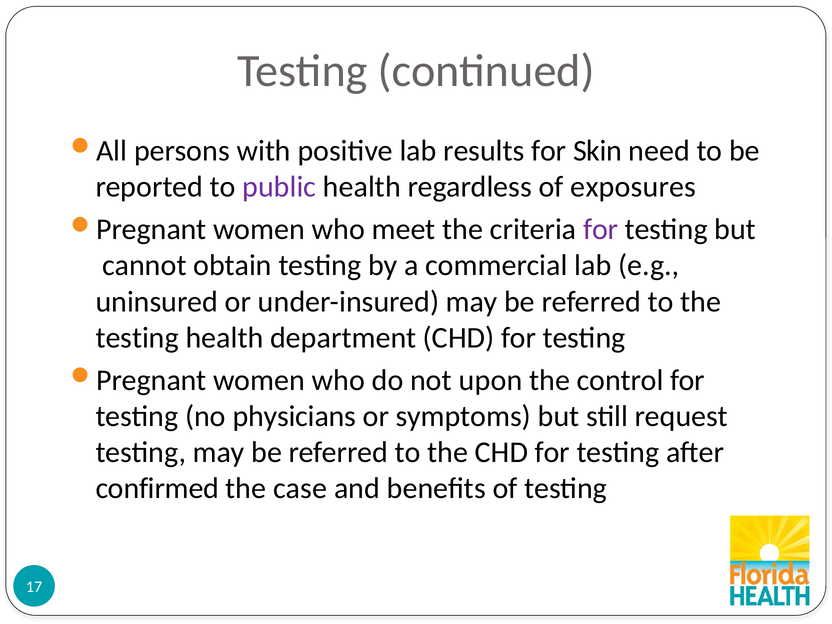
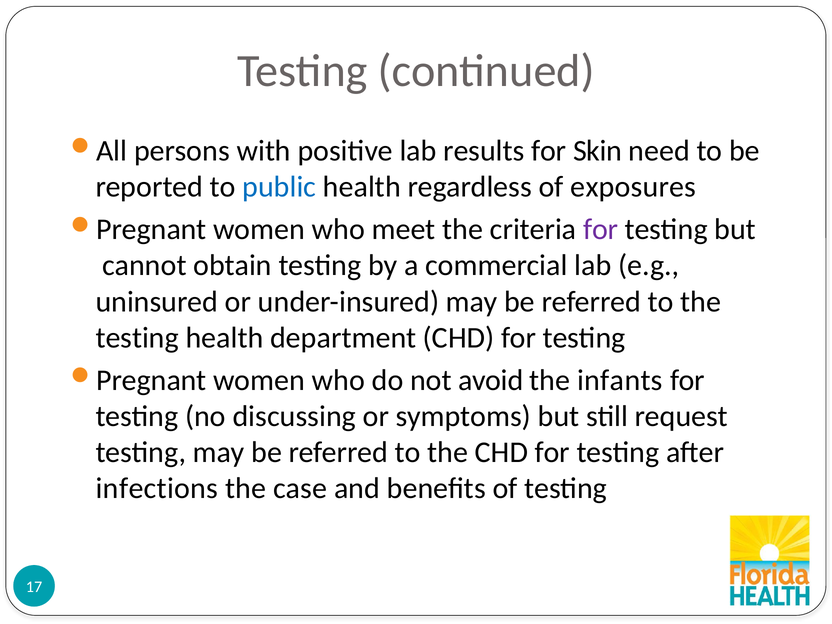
public colour: purple -> blue (279, 187)
upon: upon -> avoid (491, 380)
control: control -> infants (620, 380)
physicians: physicians -> discussing (294, 416)
confirmed: confirmed -> infections (157, 488)
